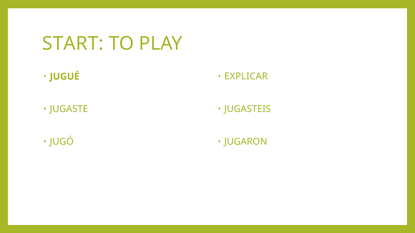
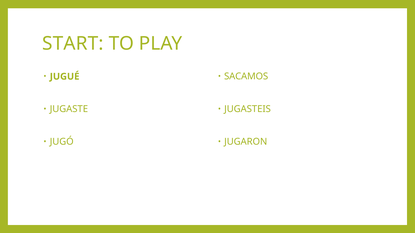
EXPLICAR: EXPLICAR -> SACAMOS (246, 77)
